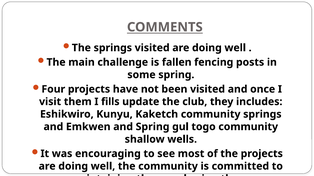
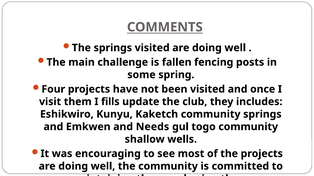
and Spring: Spring -> Needs (153, 127)
